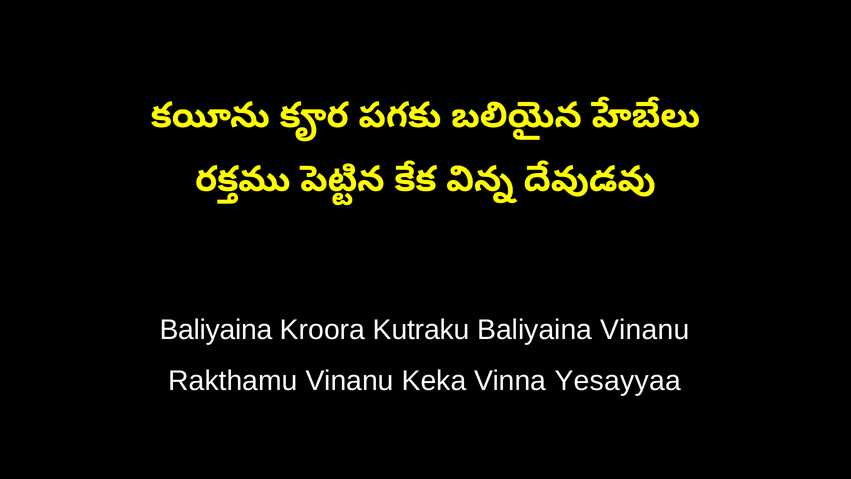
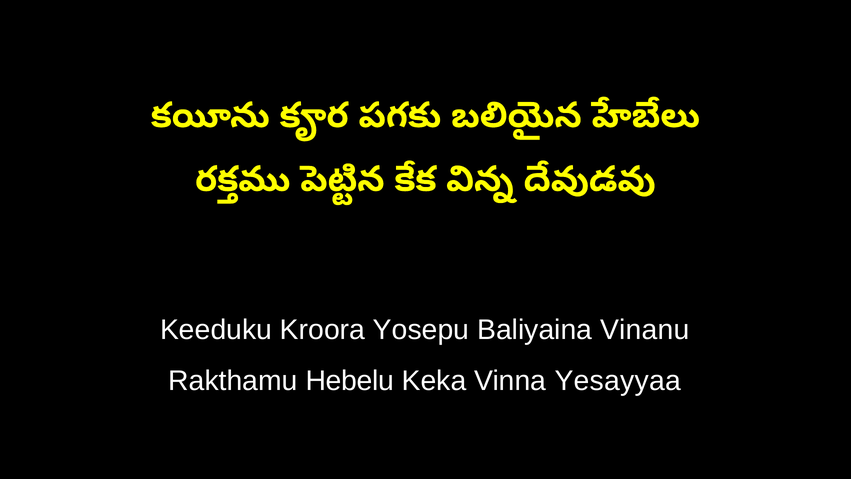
Baliyaina: Baliyaina -> Keeduku (216, 330)
Kutraku: Kutraku -> Yosepu (421, 330)
Rakthamu Vinanu: Vinanu -> Hebelu (350, 381)
